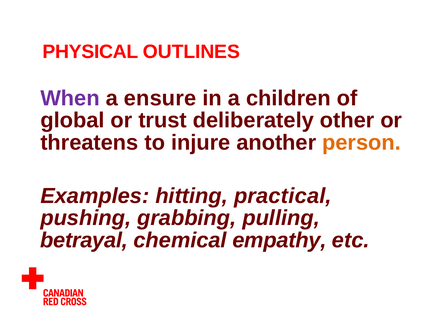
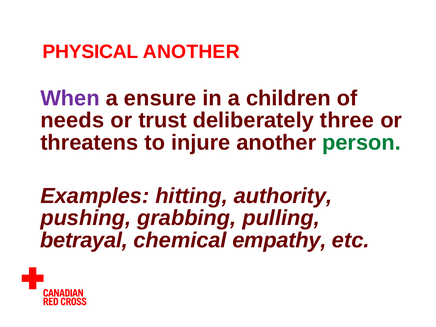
PHYSICAL OUTLINES: OUTLINES -> ANOTHER (191, 52)
global: global -> needs (72, 120)
other: other -> three (347, 120)
person colour: orange -> green (362, 143)
practical: practical -> authority (283, 196)
